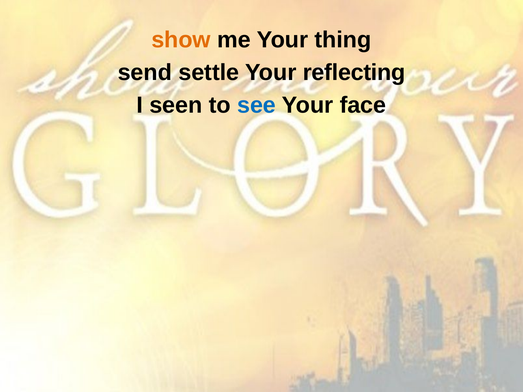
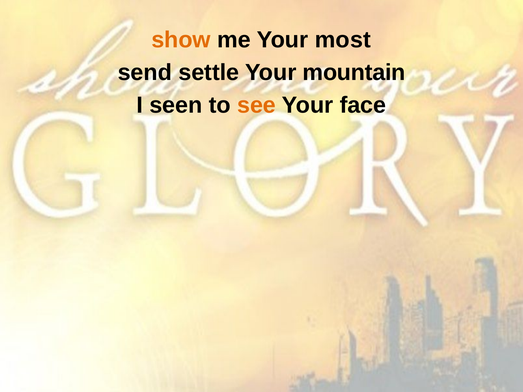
thing: thing -> most (343, 40)
reflecting: reflecting -> mountain (354, 73)
see colour: blue -> orange (257, 105)
